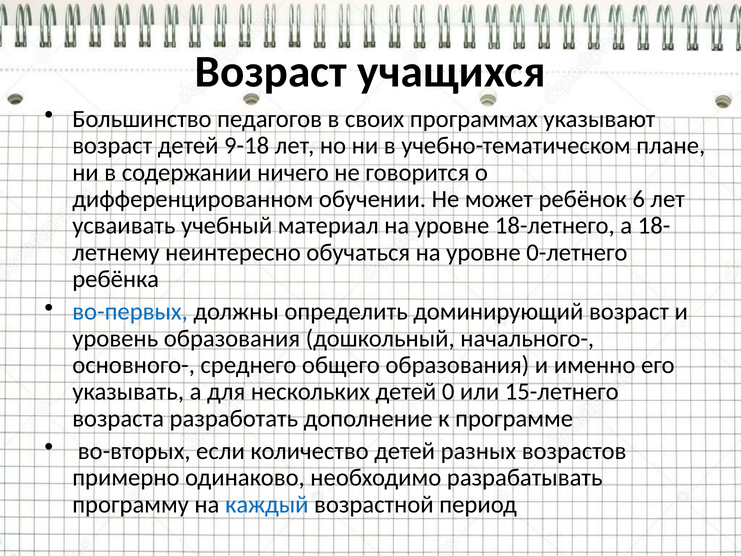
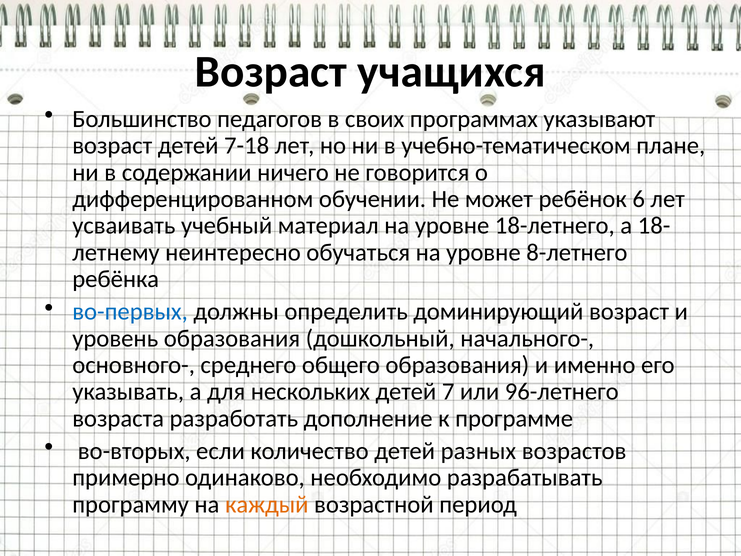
9-18: 9-18 -> 7-18 (247, 146)
0-летнего: 0-летнего -> 8-летнего (577, 252)
0: 0 -> 7 (448, 392)
15-летнего: 15-летнего -> 96-летнего (562, 392)
каждый colour: blue -> orange (267, 504)
